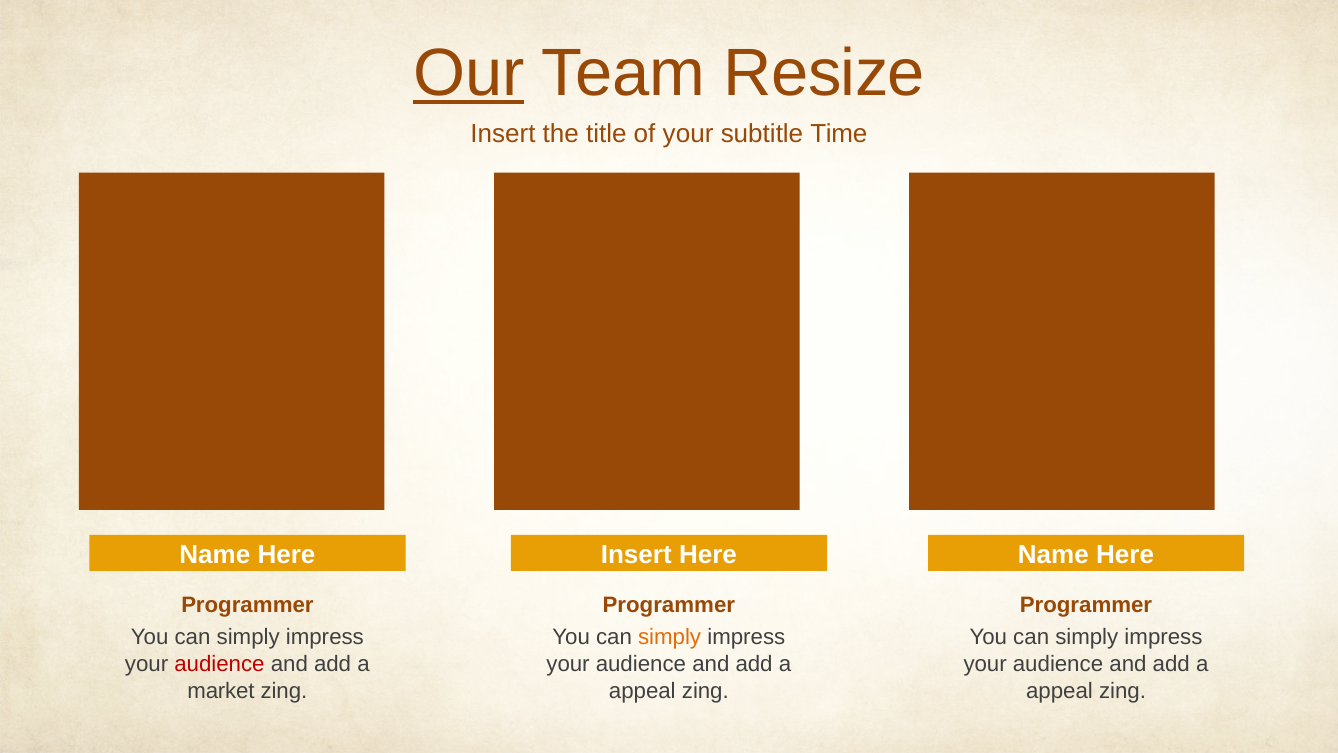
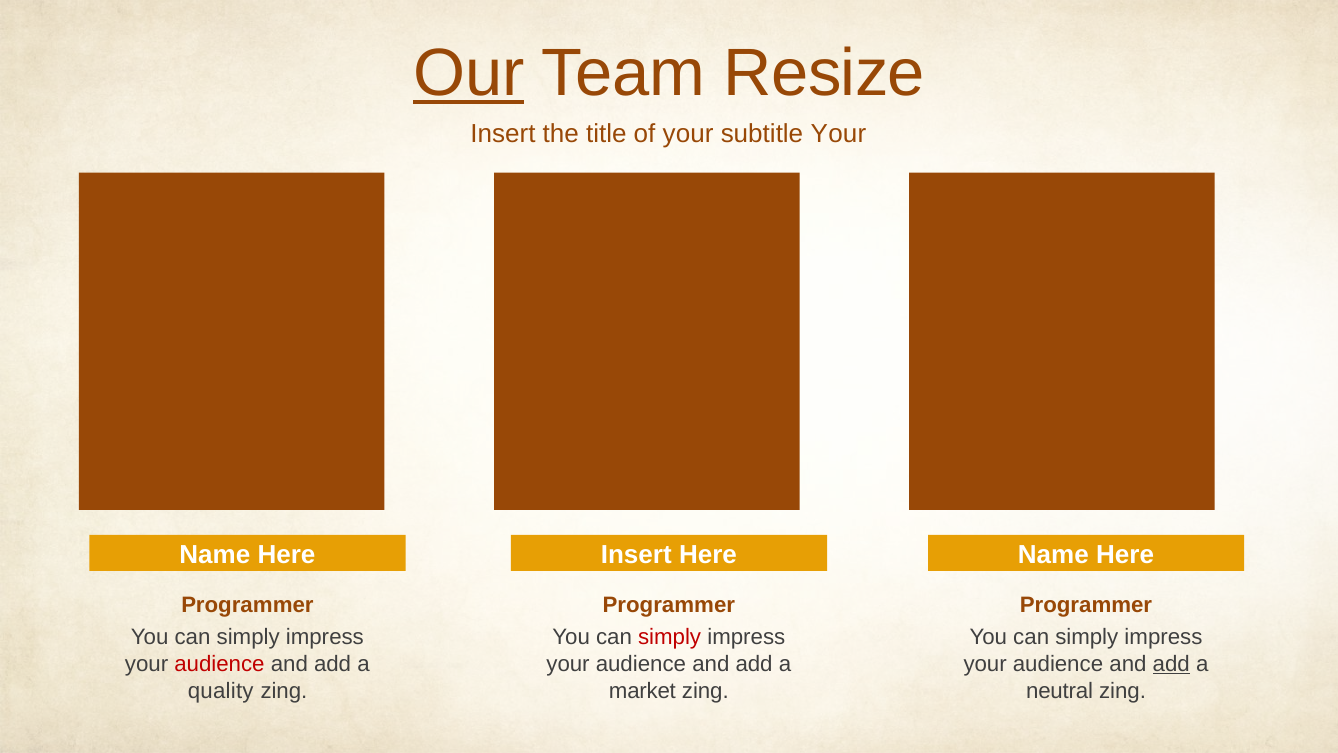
subtitle Time: Time -> Your (839, 134)
simply colour: orange -> red (670, 637)
add underline: none -> present (1171, 664)
market: market -> quality (221, 691)
appeal: appeal -> market (642, 691)
appeal: appeal -> neutral (1060, 691)
